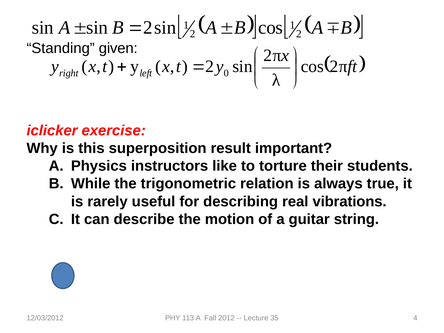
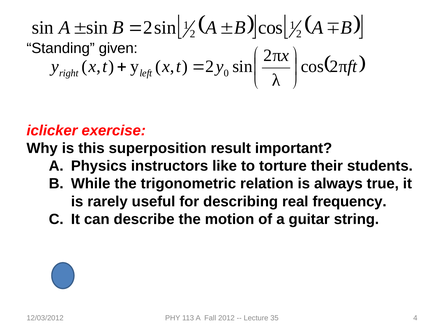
vibrations: vibrations -> frequency (350, 202)
